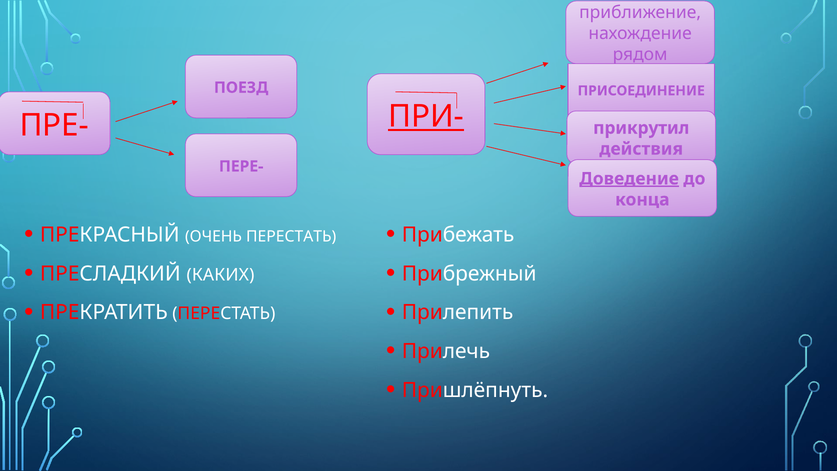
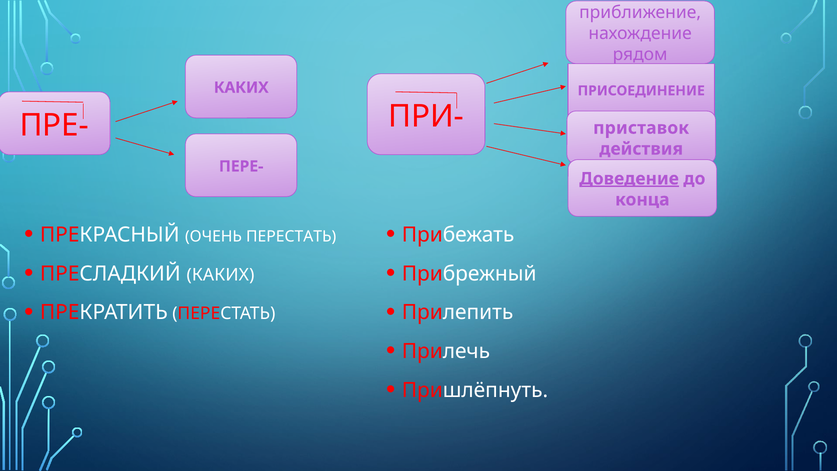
ПОЕЗД: ПОЕЗД -> КАКИХ (241, 88)
ПРИ- underline: present -> none (426, 116)
прикрутил: прикрутил -> приставок (641, 128)
